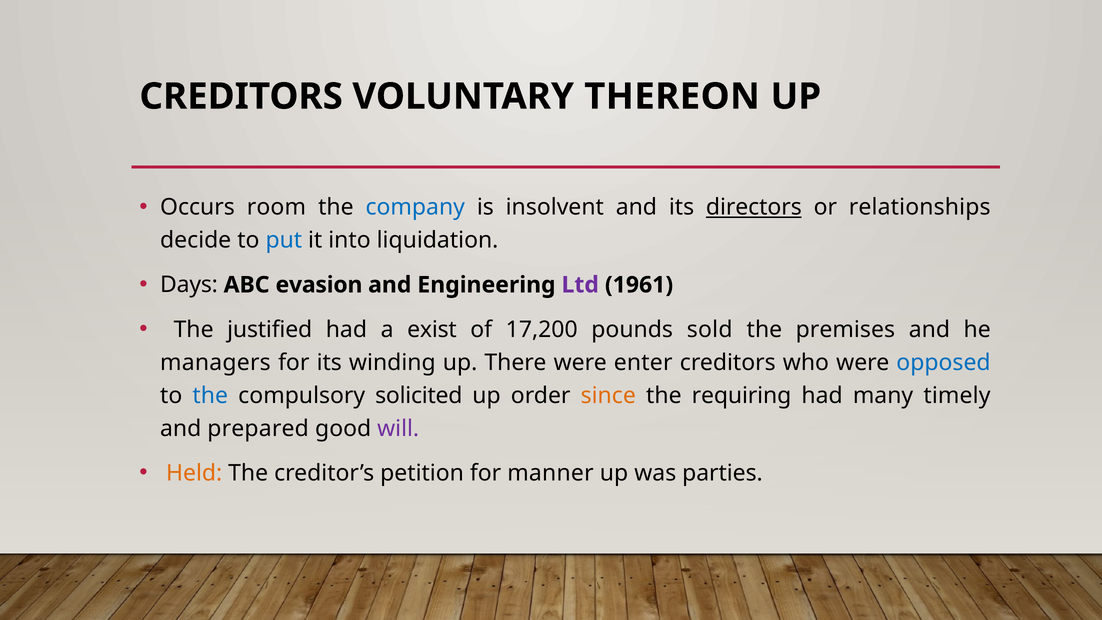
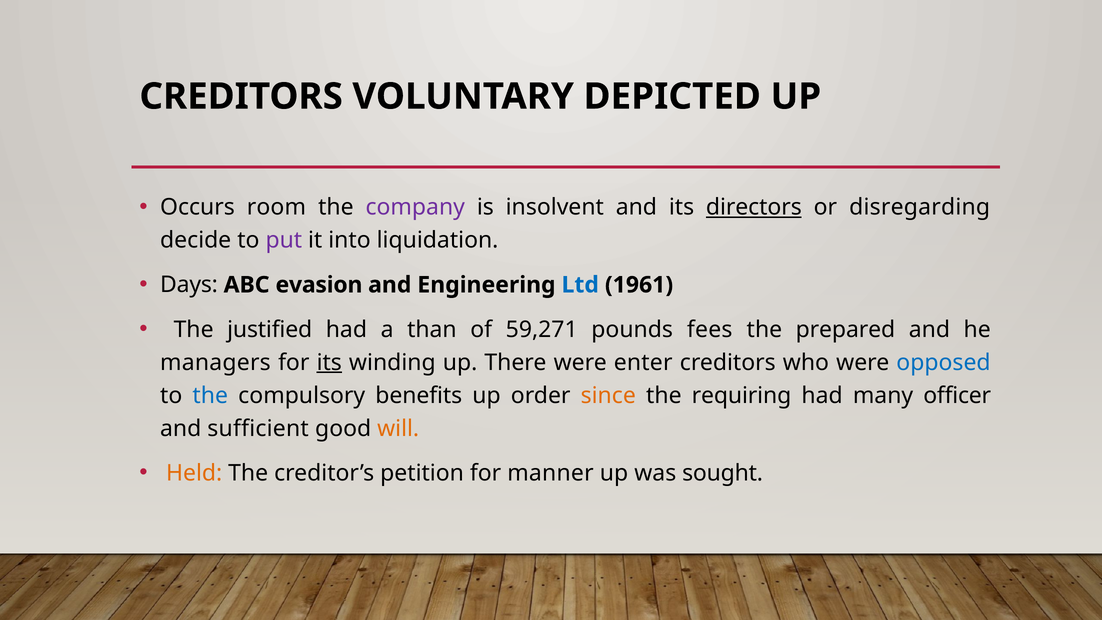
THEREON: THEREON -> DEPICTED (672, 96)
company colour: blue -> purple (415, 207)
relationships: relationships -> disregarding (920, 207)
put colour: blue -> purple (284, 240)
Ltd colour: purple -> blue (580, 285)
exist: exist -> than (432, 329)
17,200: 17,200 -> 59,271 (542, 329)
sold: sold -> fees (710, 329)
premises: premises -> prepared (845, 329)
its underline: none -> present (329, 362)
solicited: solicited -> benefits (419, 395)
timely: timely -> officer (957, 395)
prepared: prepared -> sufficient (258, 429)
will colour: purple -> orange (398, 429)
parties: parties -> sought (723, 473)
